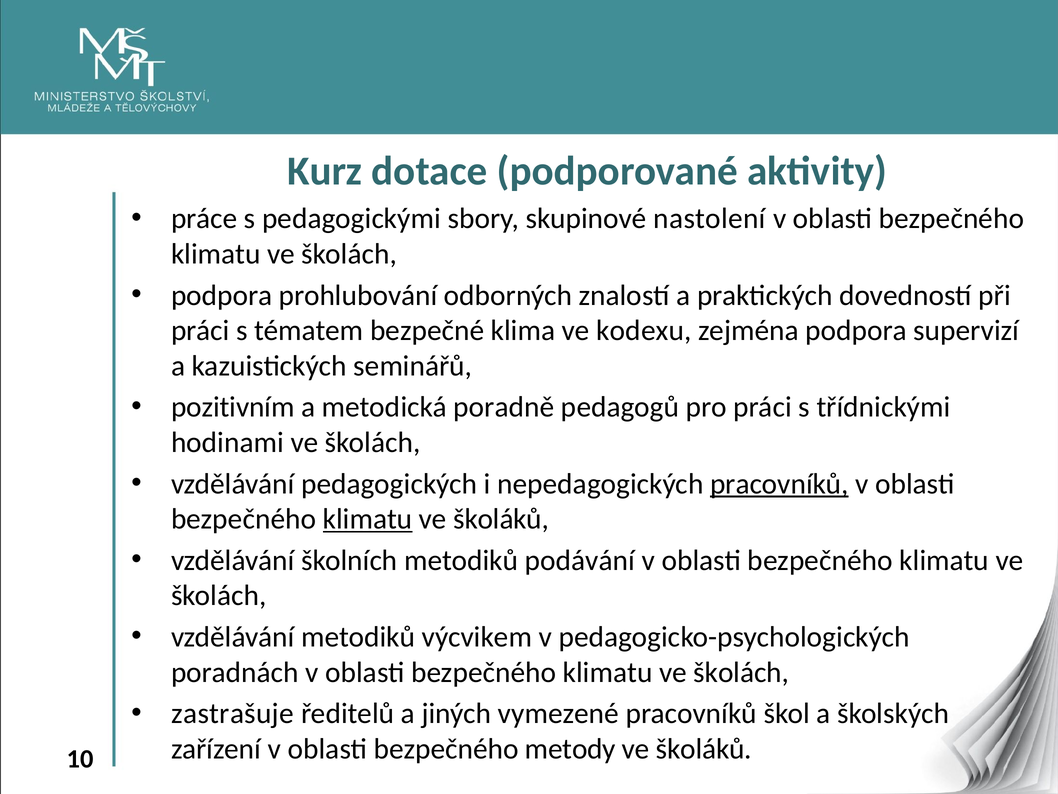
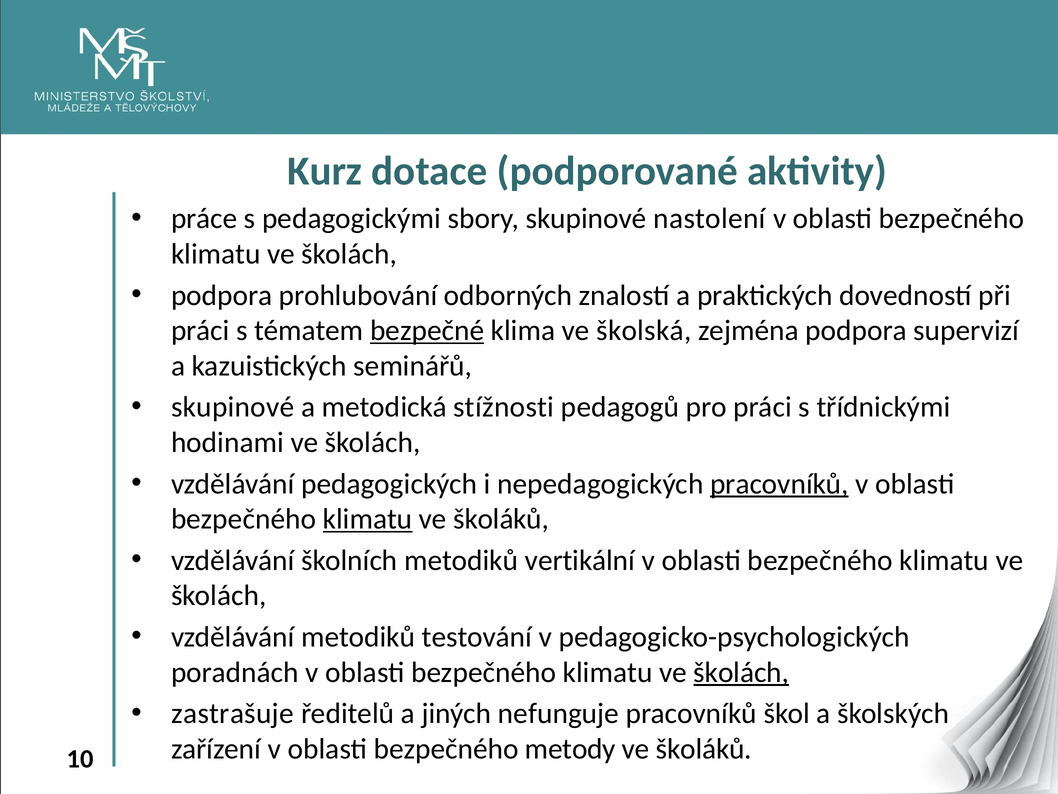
bezpečné underline: none -> present (427, 330)
kodexu: kodexu -> školská (644, 330)
pozitivním: pozitivním -> skupinové (233, 407)
poradně: poradně -> stížnosti (504, 407)
podávání: podávání -> vertikální (580, 560)
výcvikem: výcvikem -> testování (477, 637)
školách underline: none -> present (741, 672)
vymezené: vymezené -> nefunguje (559, 713)
